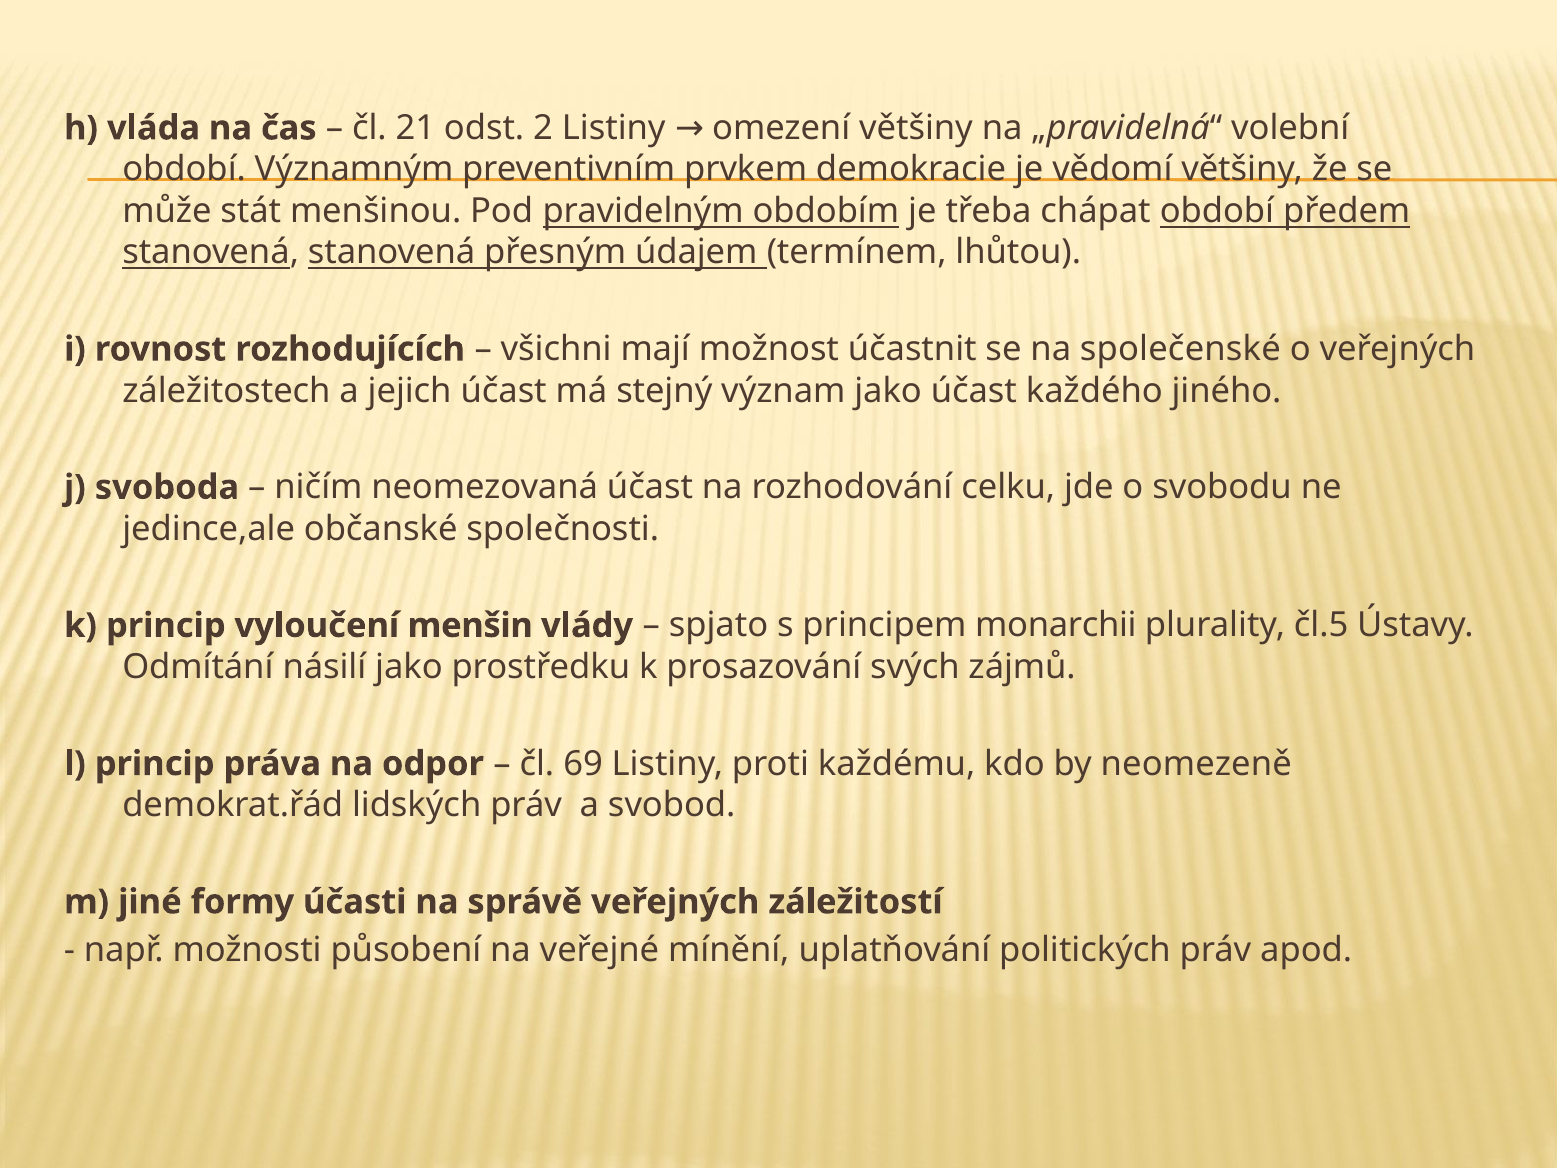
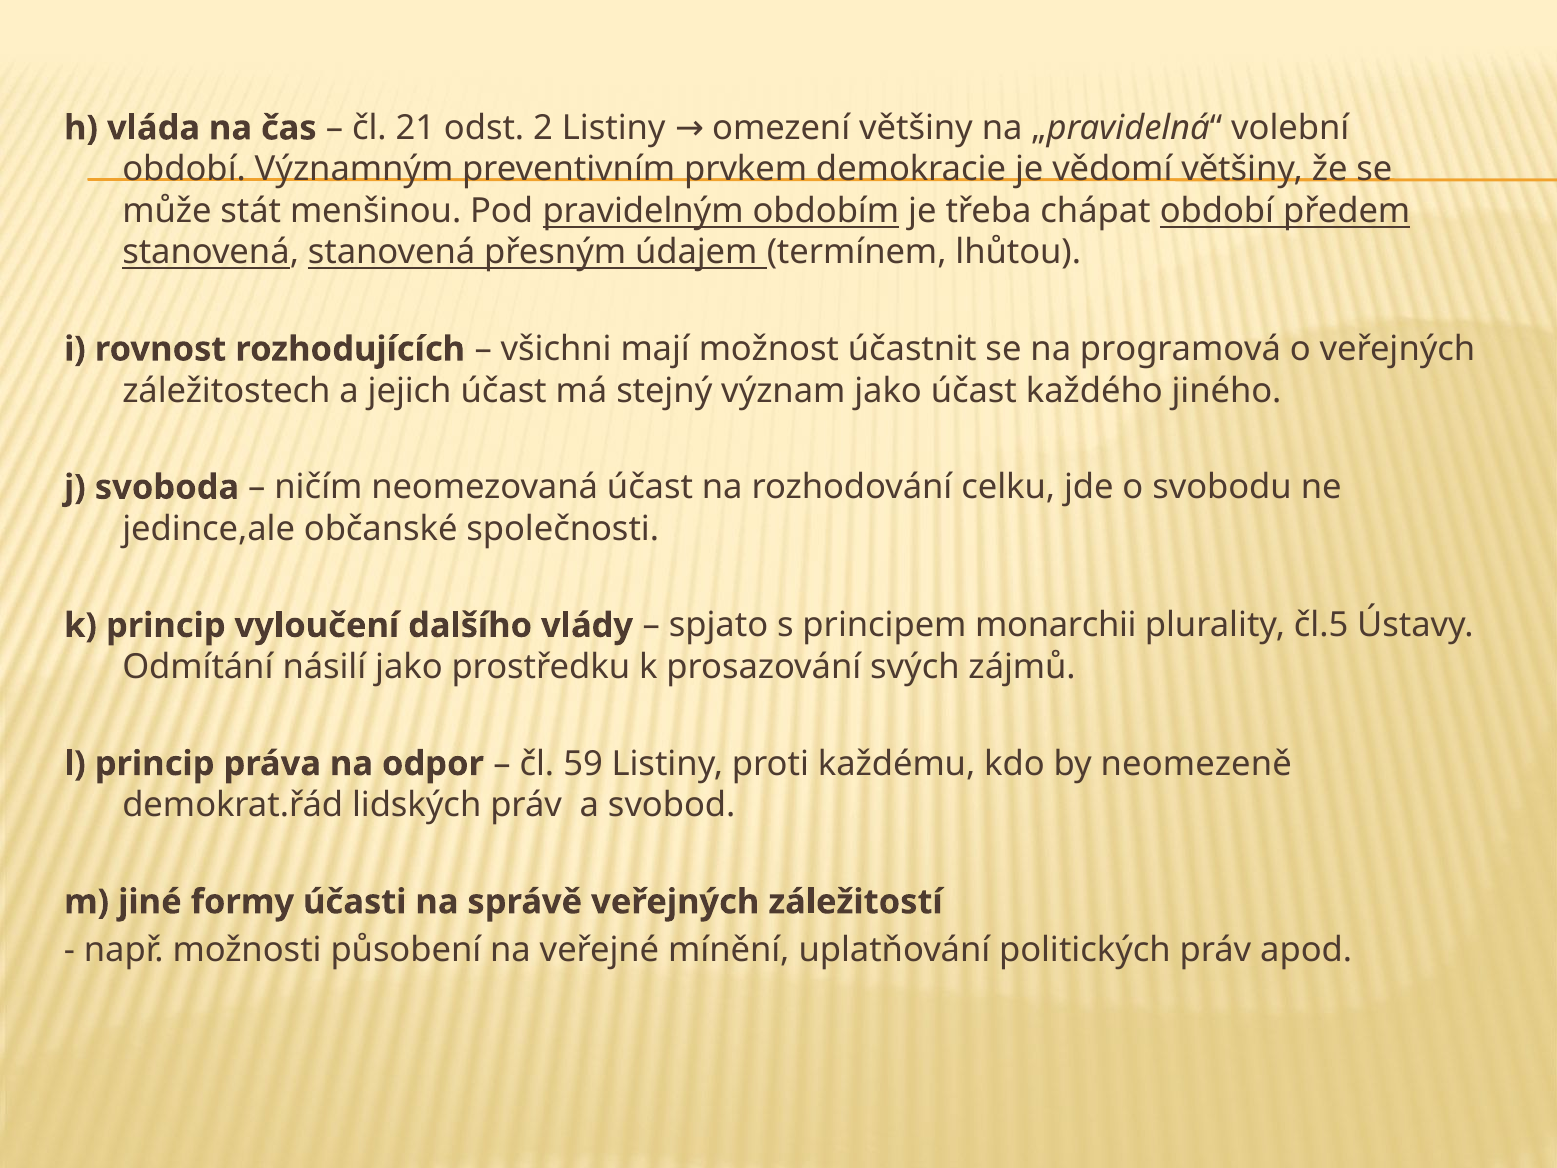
společenské: společenské -> programová (1181, 349)
menšin: menšin -> dalšího (470, 625)
69: 69 -> 59 (583, 764)
